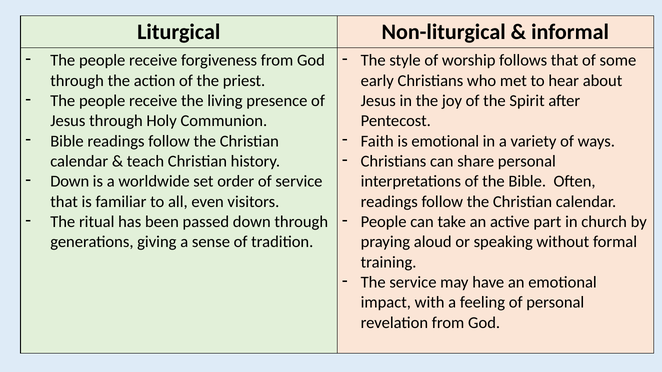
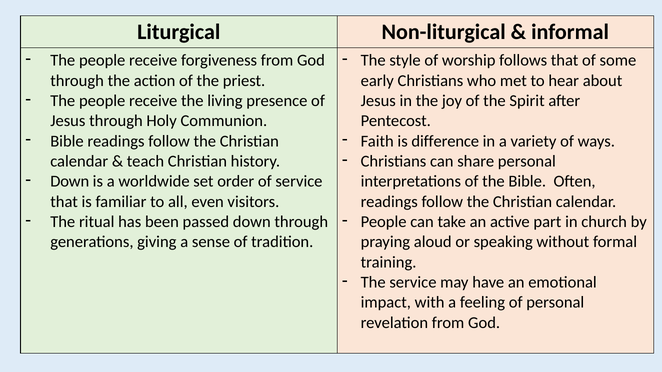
is emotional: emotional -> difference (445, 141)
